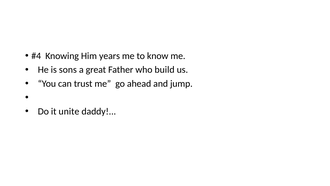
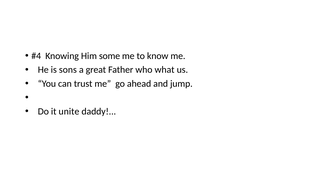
years: years -> some (110, 56)
build: build -> what (165, 70)
